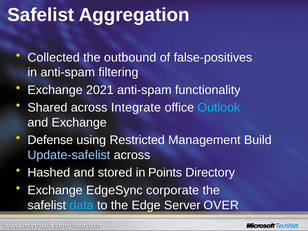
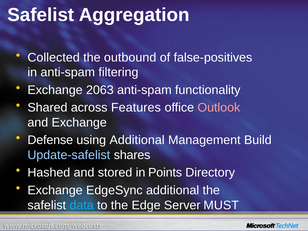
2021: 2021 -> 2063 (100, 90)
Integrate: Integrate -> Features (136, 108)
Outlook colour: light blue -> pink (219, 108)
using Restricted: Restricted -> Additional (137, 140)
Update-safelist across: across -> shares (132, 155)
EdgeSync corporate: corporate -> additional (173, 190)
OVER: OVER -> MUST (221, 205)
